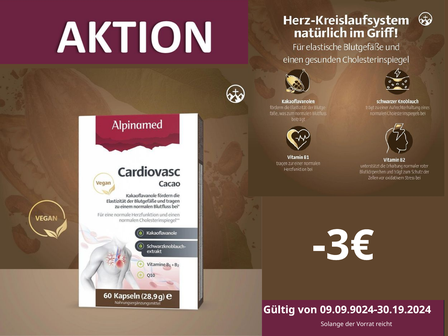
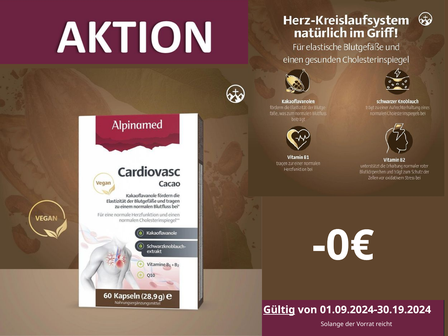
-3€: -3€ -> -0€ (343, 246)
Gültig underline: none -> present (279, 310)
09.09.9024-30.19.2024: 09.09.9024-30.19.2024 -> 01.09.2024-30.19.2024 (375, 310)
